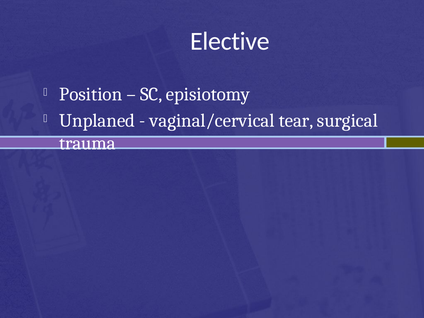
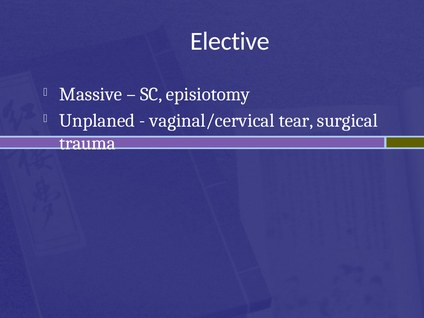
Position: Position -> Massive (91, 94)
